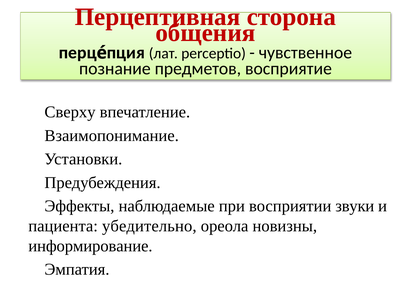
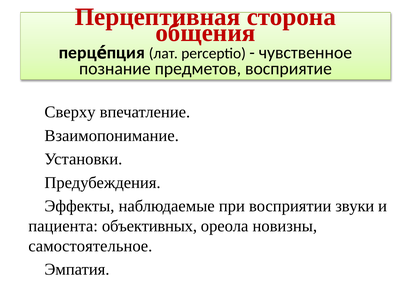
убедительно: убедительно -> объективных (149, 226)
информирование: информирование -> самостоятельное (90, 246)
